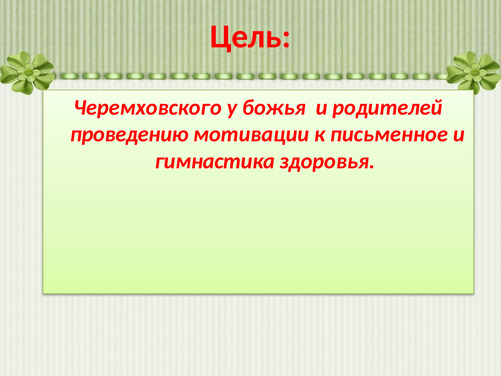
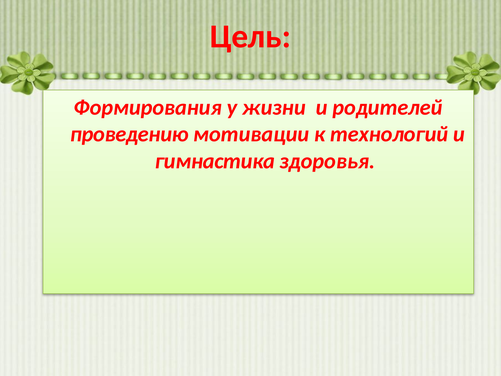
Черемховского: Черемховского -> Формирования (148, 107)
божья: божья -> жизни (274, 107)
письменное: письменное -> технологий (389, 134)
